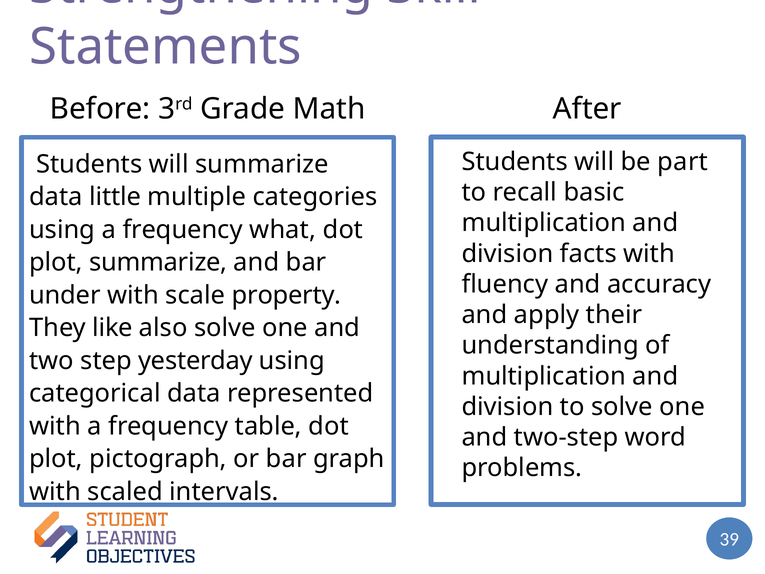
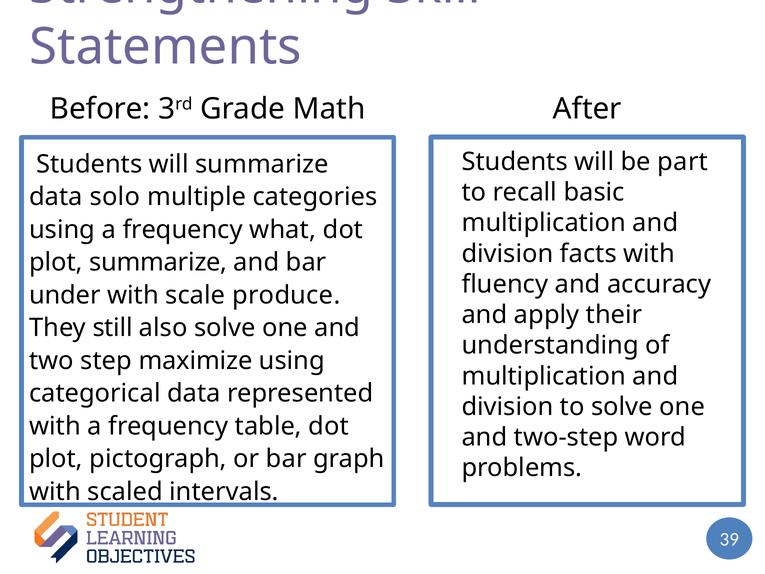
little: little -> solo (115, 197)
property: property -> produce (286, 295)
like: like -> still (113, 328)
yesterday: yesterday -> maximize (196, 360)
